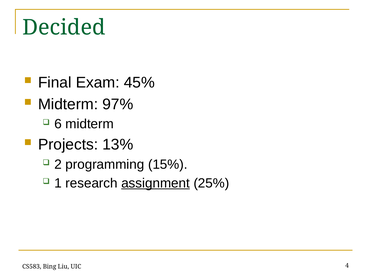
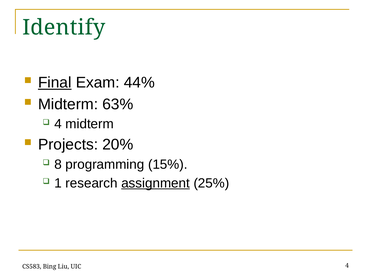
Decided: Decided -> Identify (64, 28)
Final underline: none -> present (55, 83)
45%: 45% -> 44% (139, 83)
97%: 97% -> 63% (118, 104)
6: 6 -> 4 (58, 124)
13%: 13% -> 20% (118, 145)
2: 2 -> 8 (58, 165)
